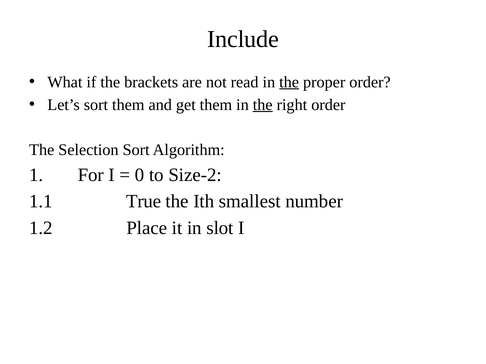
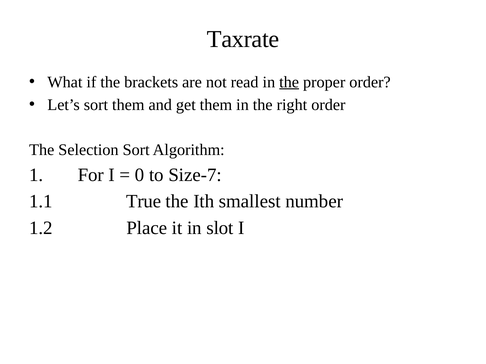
Include: Include -> Taxrate (243, 39)
the underline: present -> none (263, 105)
Size-2: Size-2 -> Size-7 (195, 175)
